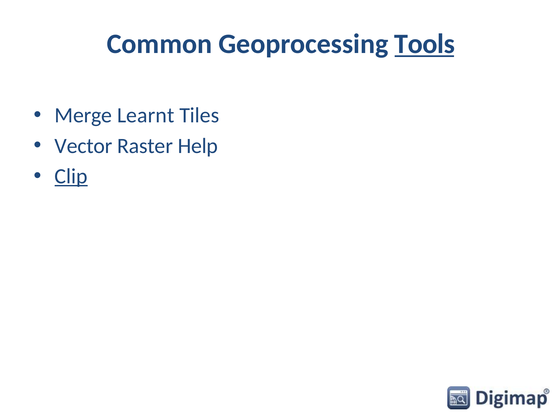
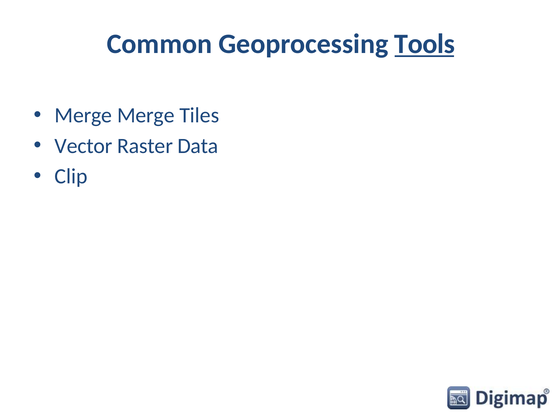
Merge Learnt: Learnt -> Merge (146, 115)
Help: Help -> Data (198, 146)
Clip underline: present -> none (71, 176)
